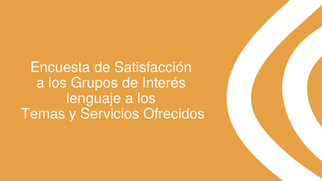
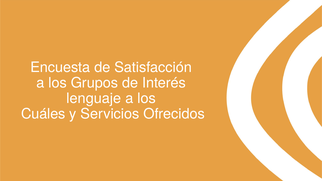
Temas: Temas -> Cuáles (43, 114)
